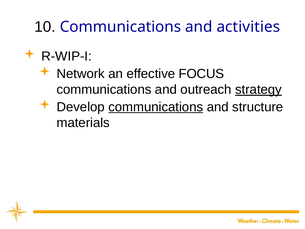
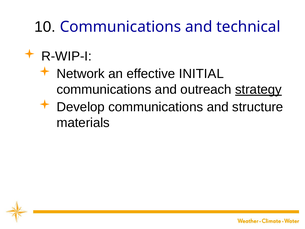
activities: activities -> technical (248, 27)
FOCUS: FOCUS -> INITIAL (201, 74)
communications underline: present -> none (156, 107)
